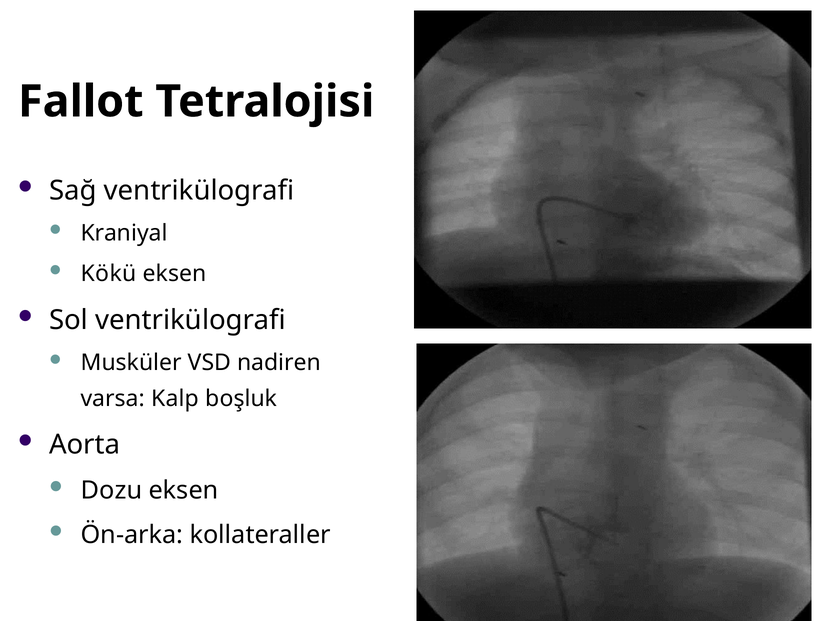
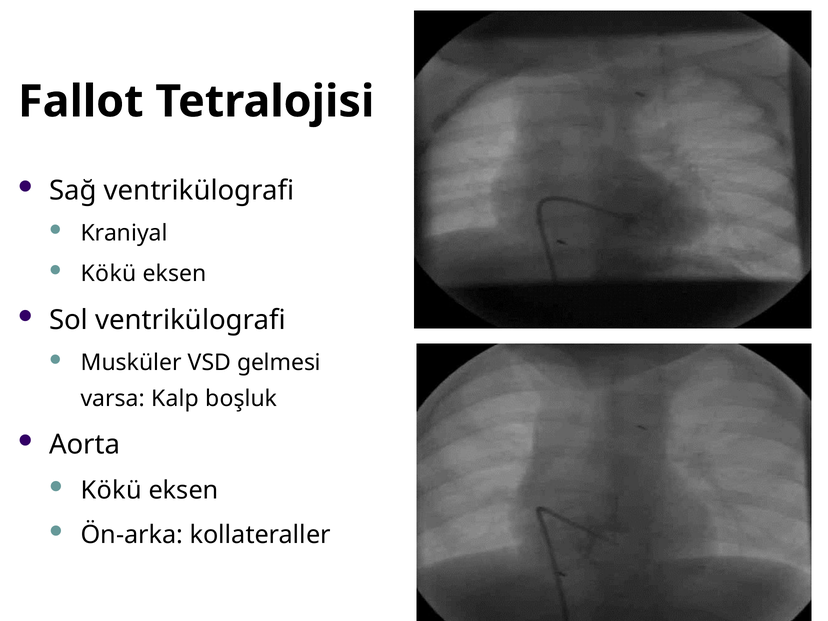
nadiren: nadiren -> gelmesi (279, 363)
Dozu: Dozu -> Kökü (111, 491)
